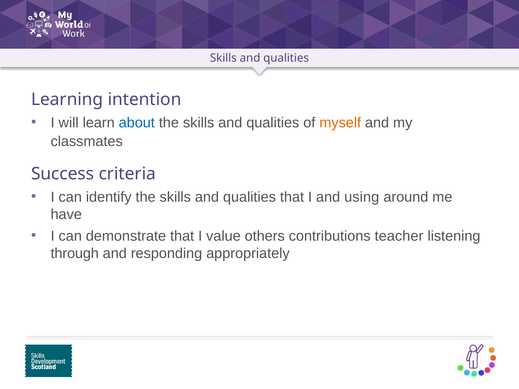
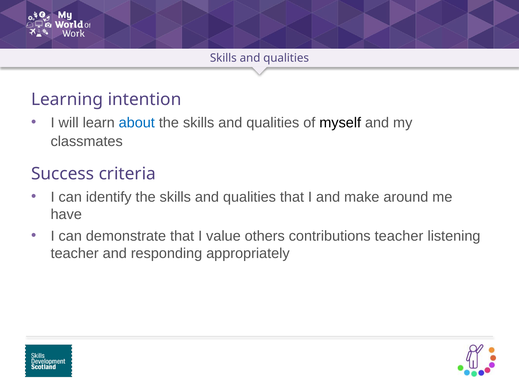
myself colour: orange -> black (340, 123)
using: using -> make (362, 197)
through: through -> teacher (75, 253)
